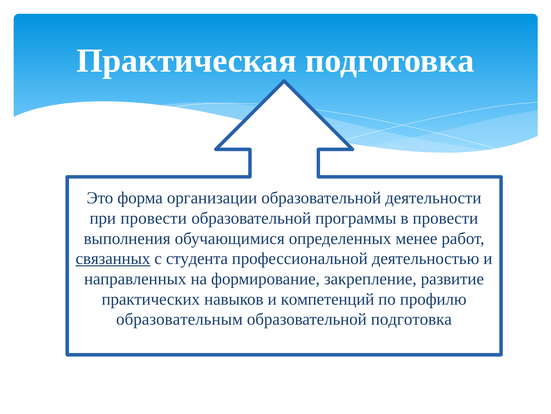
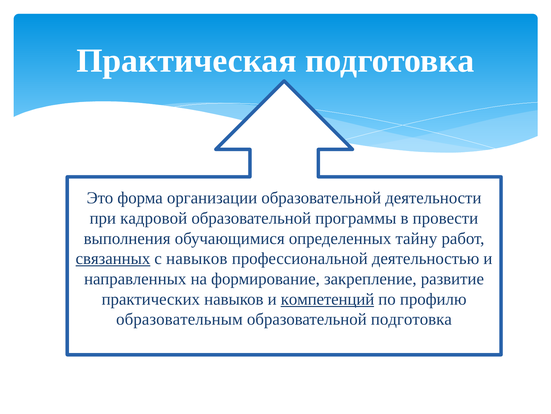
при провести: провести -> кадровой (154, 218)
менее: менее -> тайну (416, 238)
с студента: студента -> навыков (197, 258)
компетенций underline: none -> present (328, 299)
